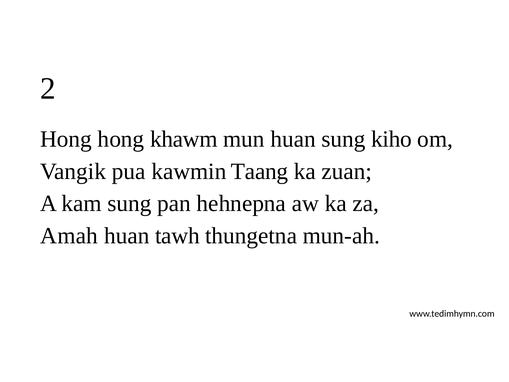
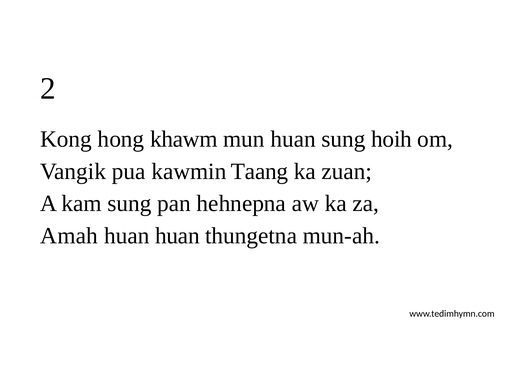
Hong: Hong -> Kong (66, 139)
kiho: kiho -> hoih (392, 139)
huan tawh: tawh -> huan (177, 236)
